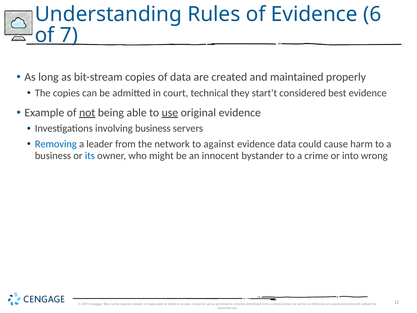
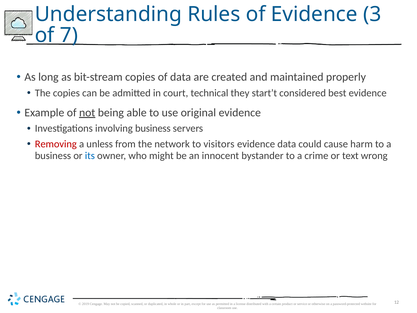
6: 6 -> 3 (372, 14)
use underline: present -> none (170, 112)
Removing colour: blue -> red (56, 144)
leader: leader -> unless (100, 144)
against: against -> visitors (219, 144)
into: into -> text (350, 156)
